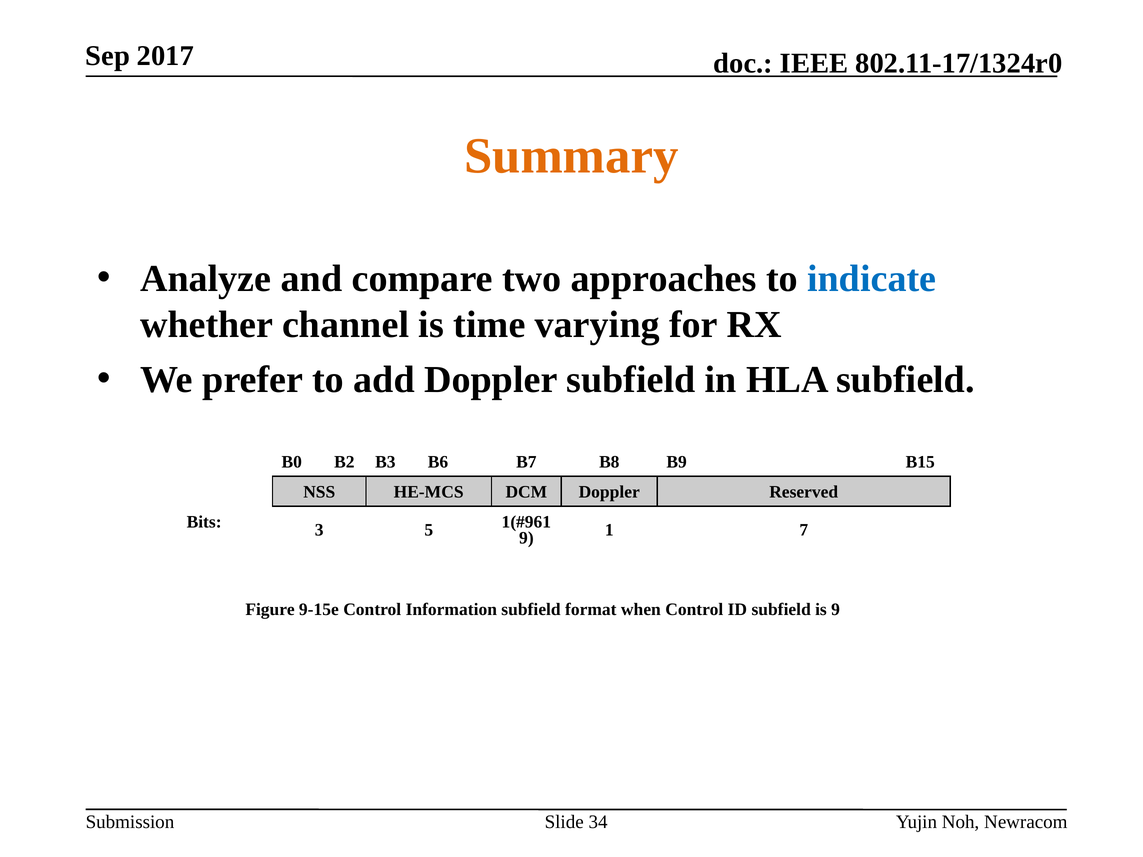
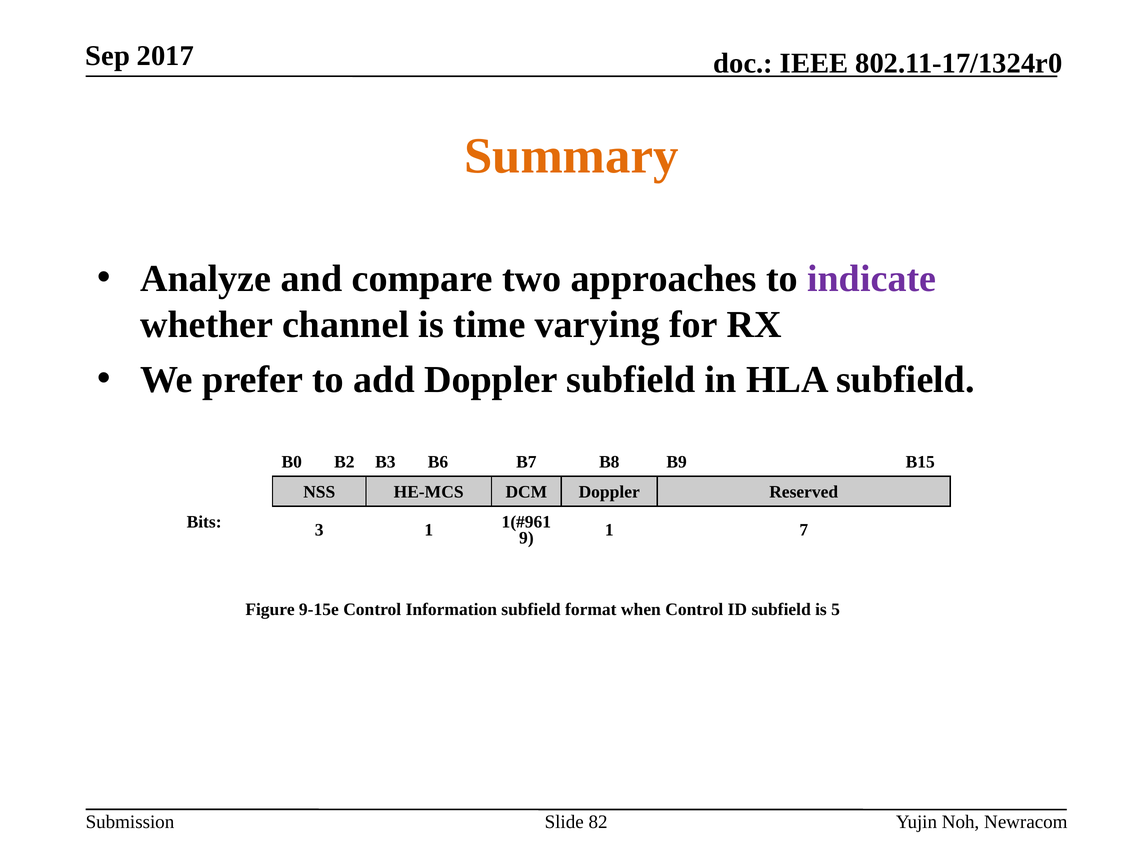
indicate colour: blue -> purple (872, 279)
3 5: 5 -> 1 (429, 530)
is 9: 9 -> 5 (836, 609)
34: 34 -> 82 (598, 822)
